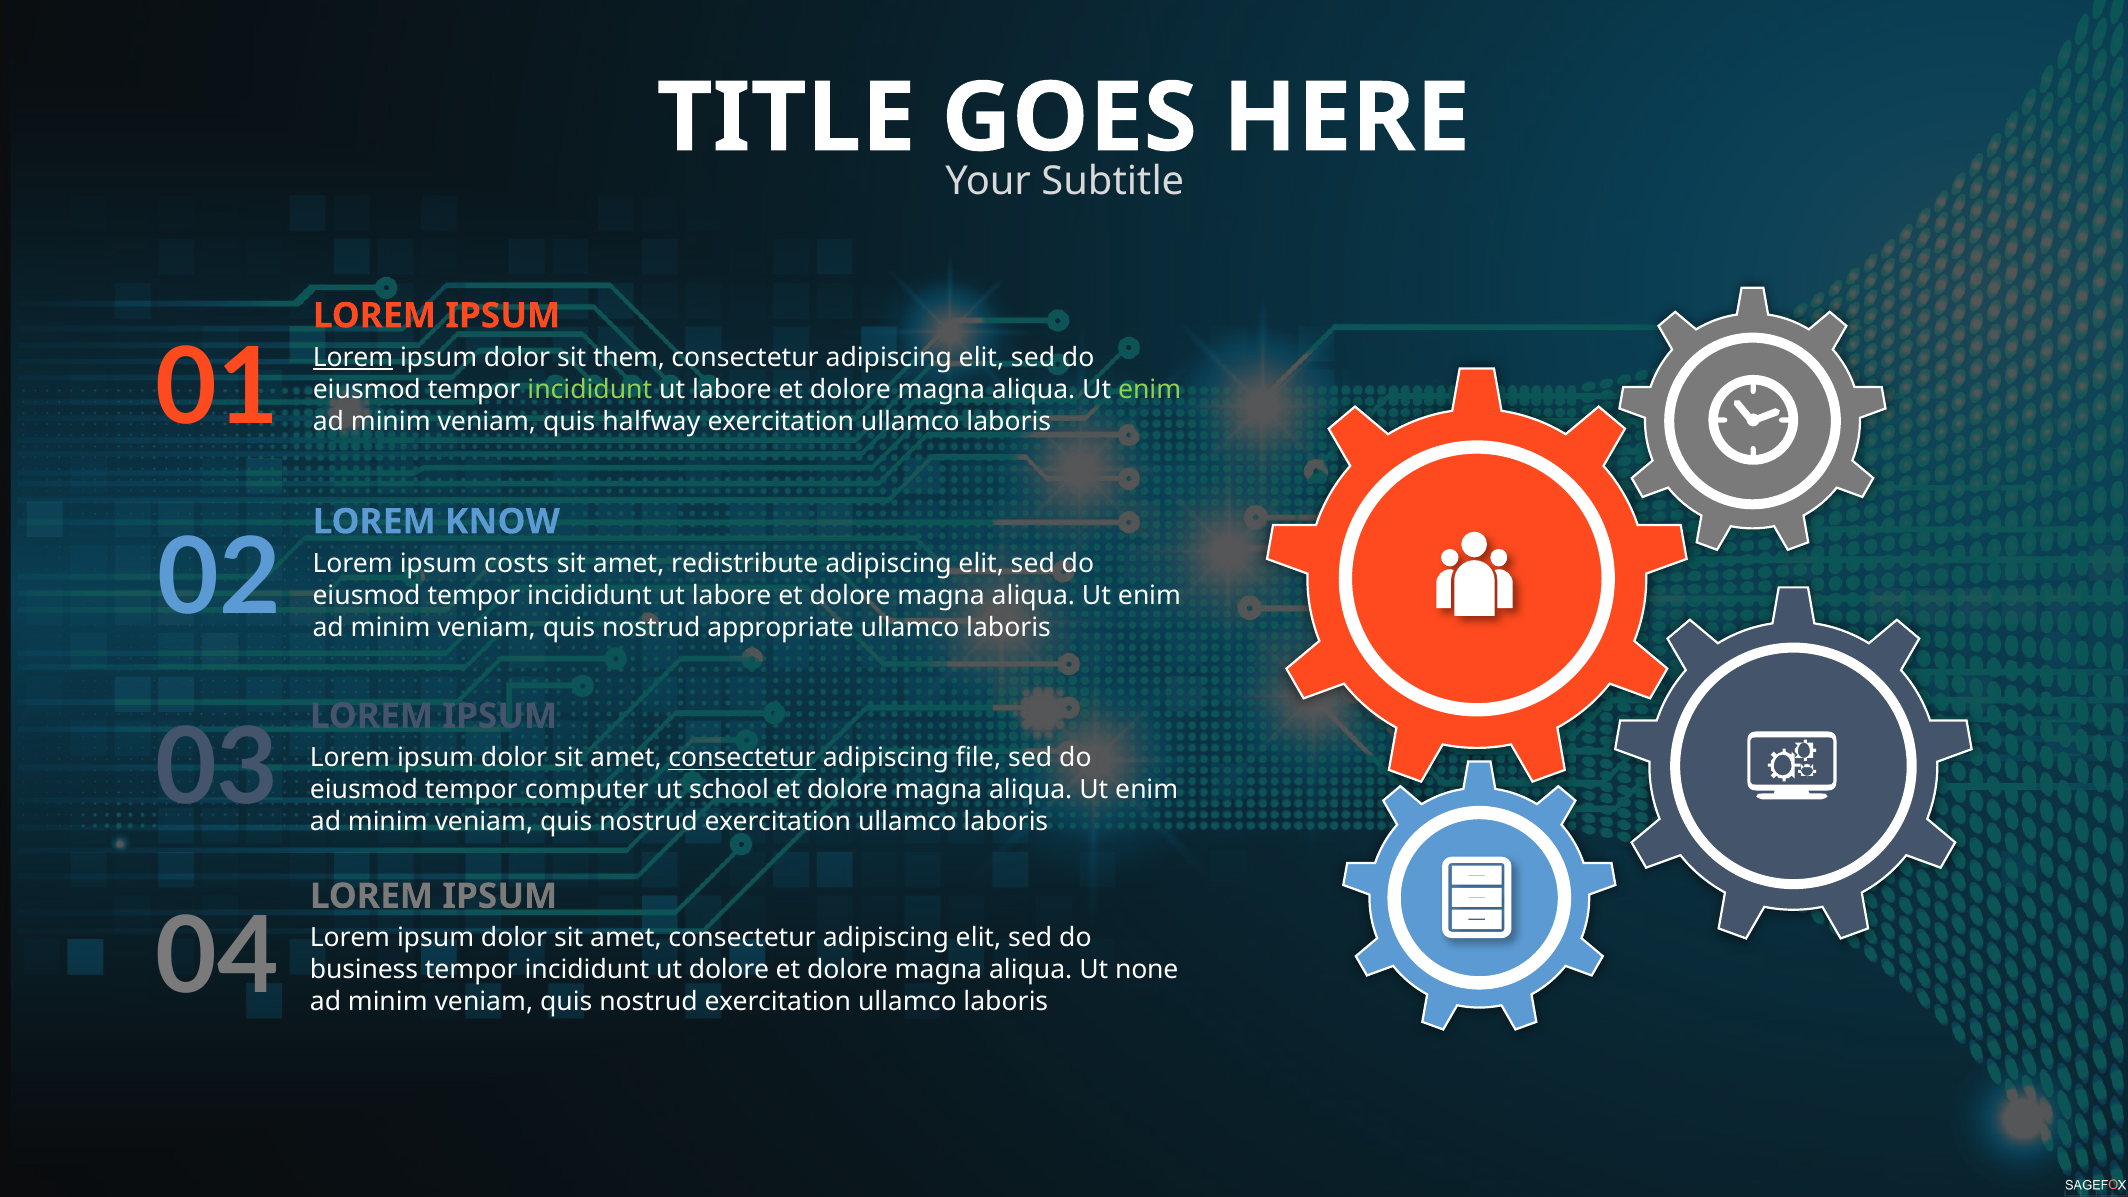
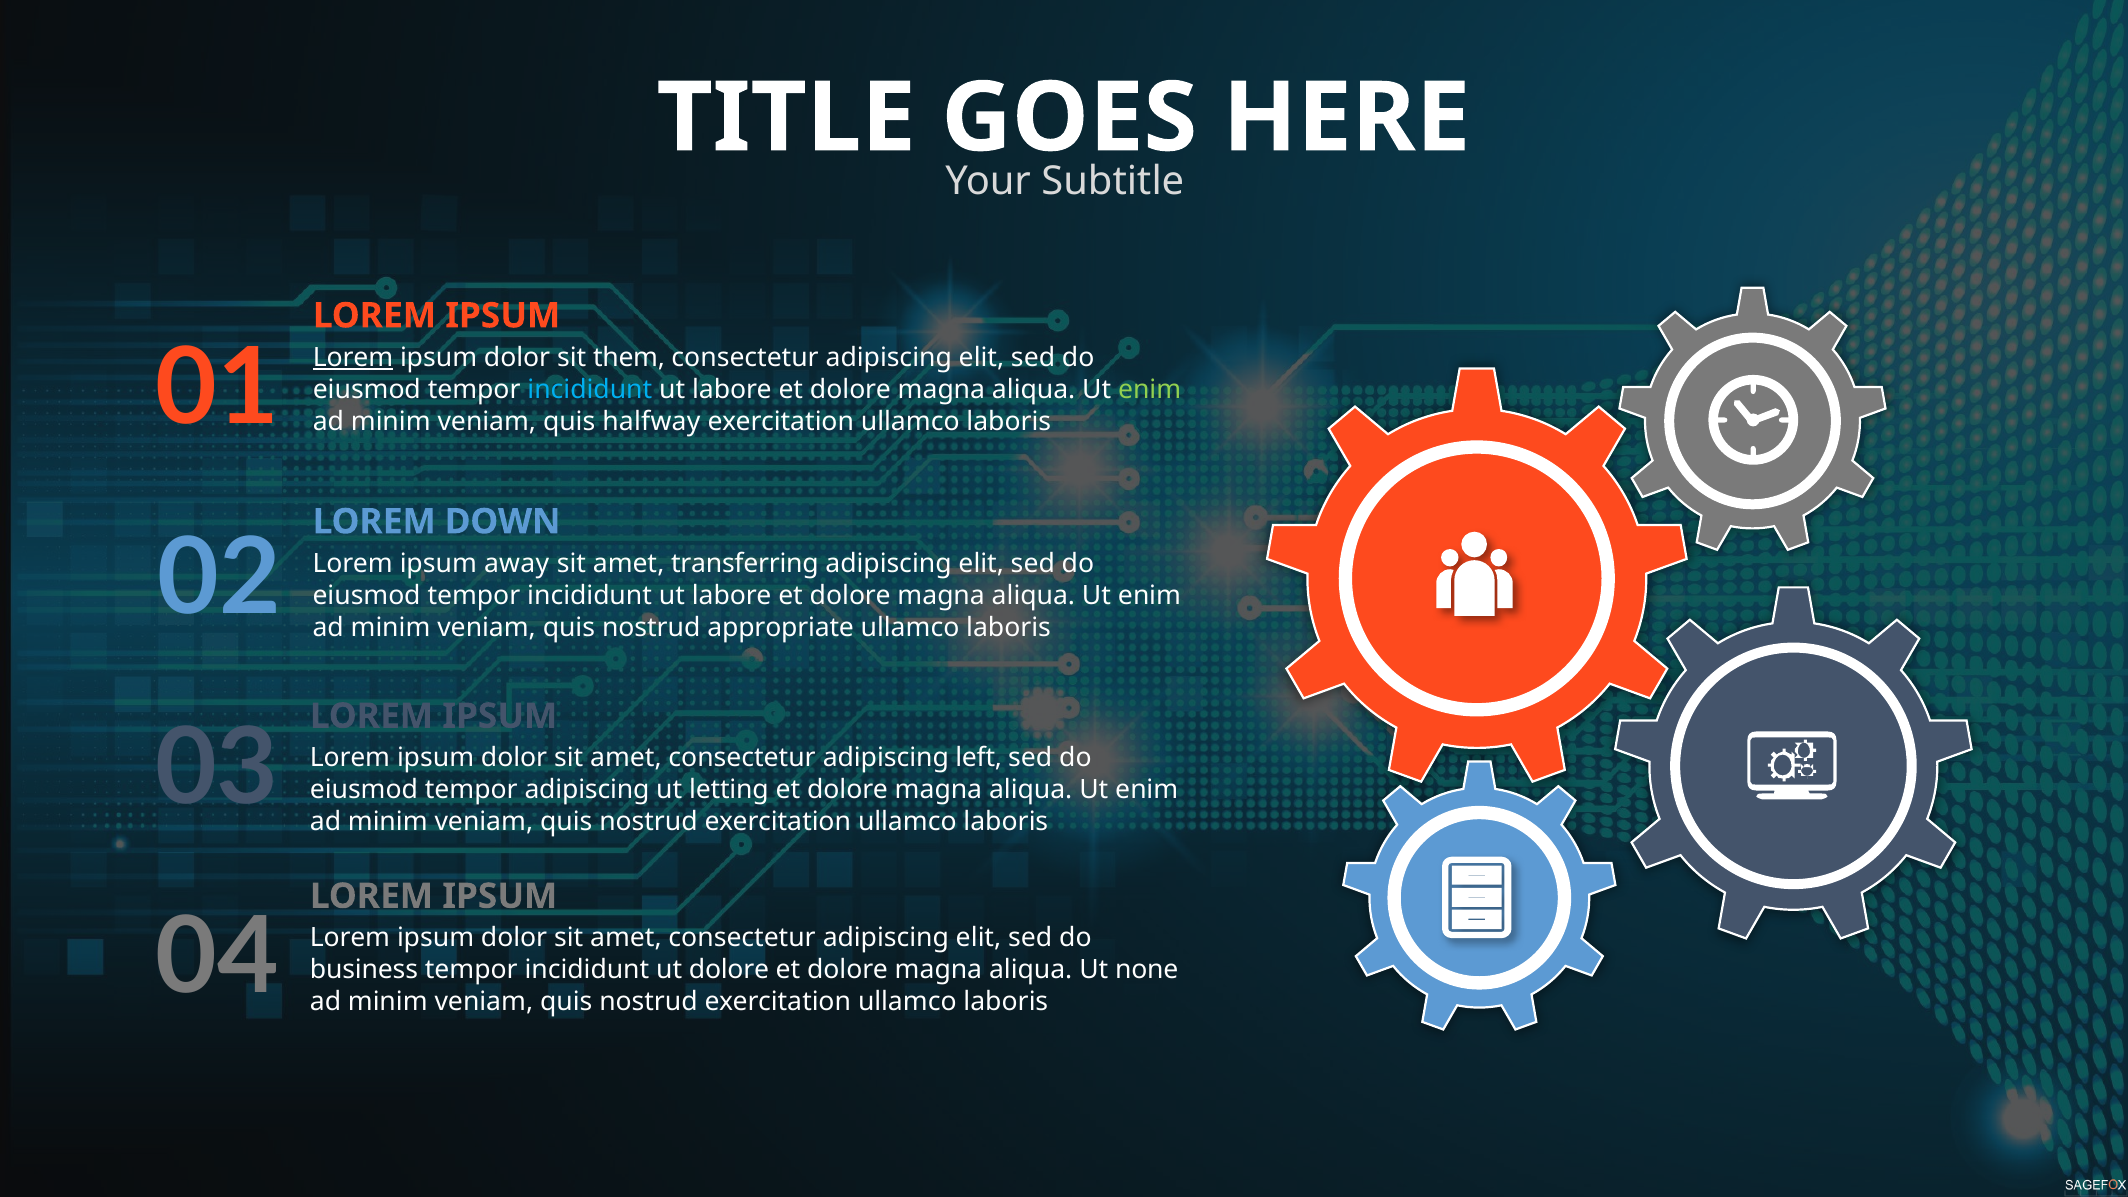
incididunt colour: light green -> light blue (590, 390)
KNOW: KNOW -> DOWN (503, 522)
costs: costs -> away (517, 564)
redistribute: redistribute -> transferring (745, 564)
consectetur underline: present -> none (742, 758)
file: file -> left (979, 758)
tempor computer: computer -> adipiscing (587, 790)
school: school -> letting (729, 790)
